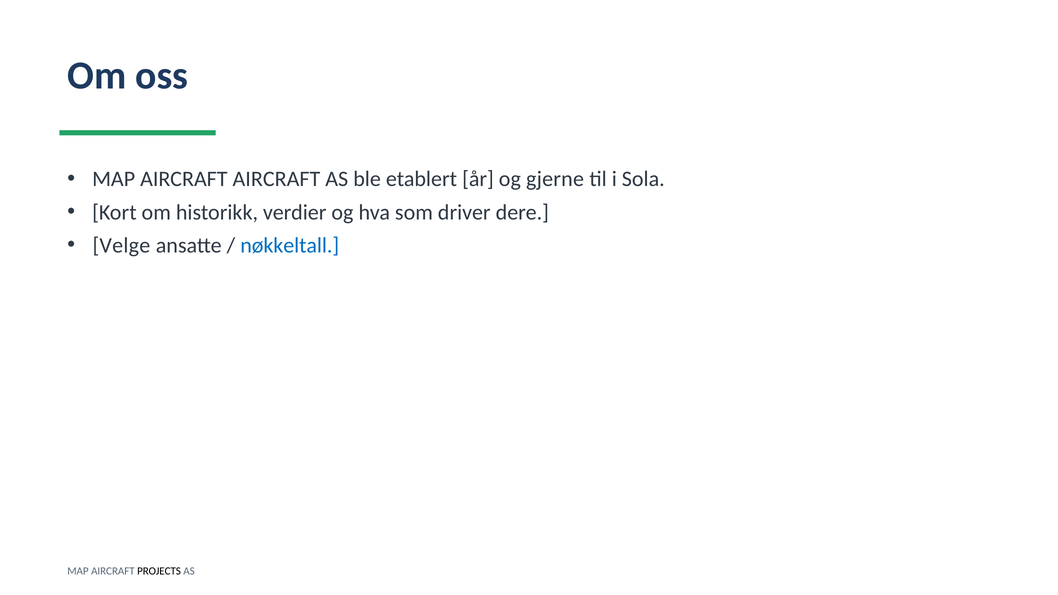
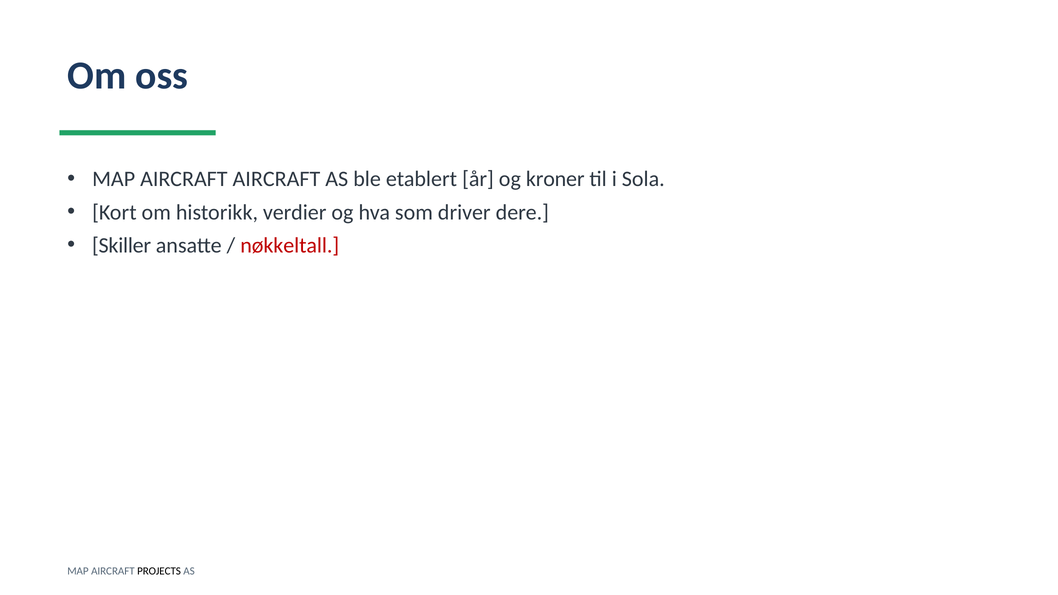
gjerne: gjerne -> kroner (555, 179)
Velge: Velge -> Skiller (122, 245)
nøkkeltall colour: blue -> red (290, 245)
